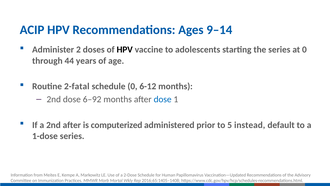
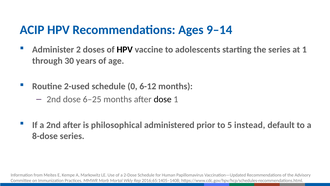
at 0: 0 -> 1 (304, 50)
44: 44 -> 30 (69, 61)
2-fatal: 2-fatal -> 2-used (77, 86)
6–92: 6–92 -> 6–25 (92, 99)
dose colour: blue -> black (163, 99)
computerized: computerized -> philosophical (117, 125)
1-dose: 1-dose -> 8-dose (45, 136)
